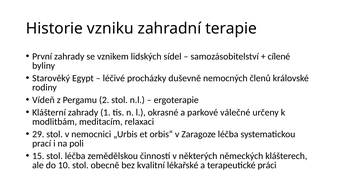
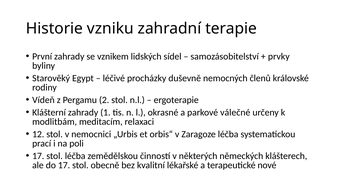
cílené: cílené -> prvky (279, 56)
29: 29 -> 12 (38, 134)
15: 15 -> 17 (38, 156)
do 10: 10 -> 17 (64, 165)
práci: práci -> nové (267, 165)
